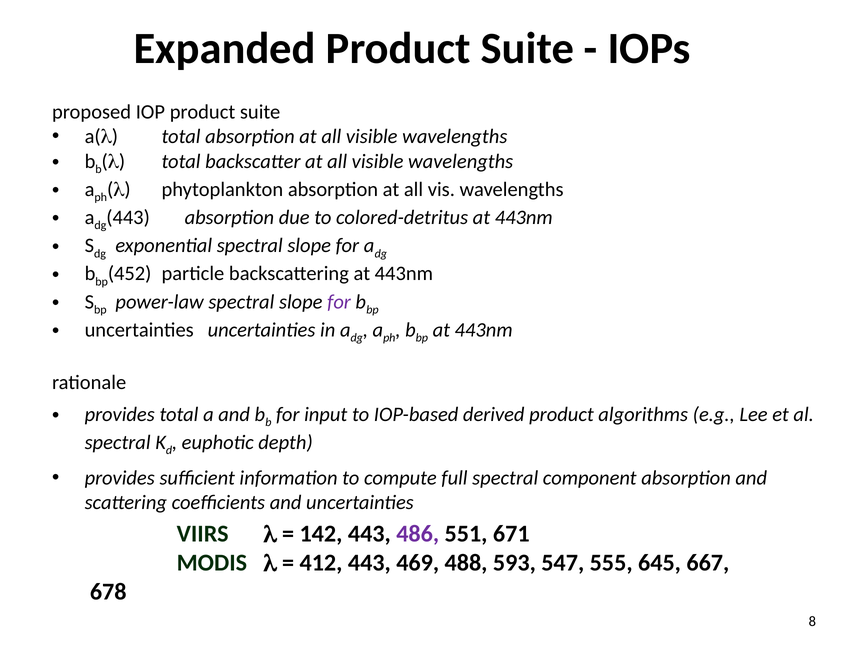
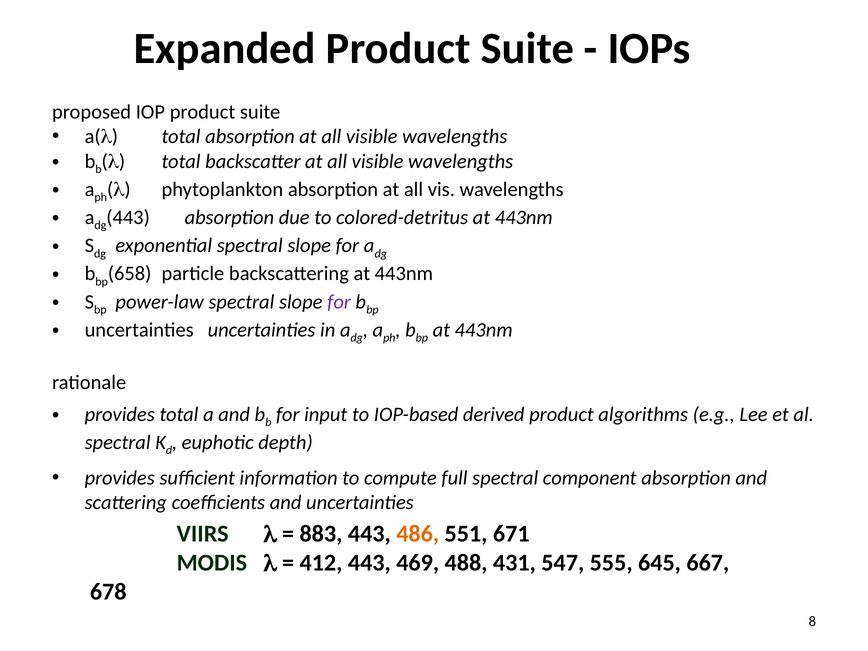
452: 452 -> 658 (130, 274)
142: 142 -> 883 (321, 534)
486 colour: purple -> orange (418, 534)
593: 593 -> 431 (514, 563)
